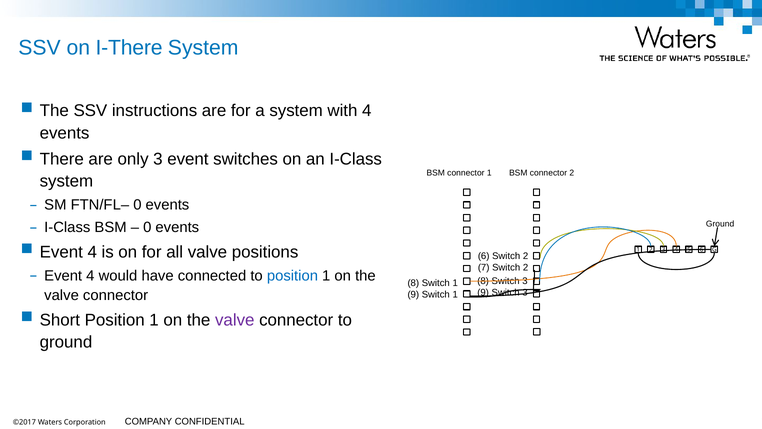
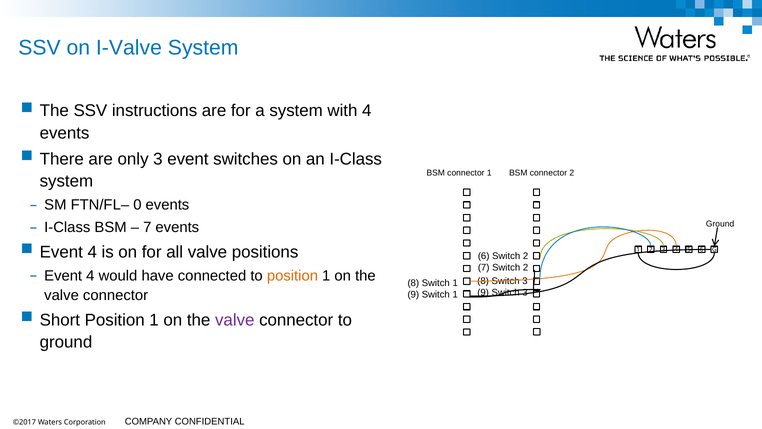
I-There: I-There -> I-Valve (129, 48)
0: 0 -> 7 (147, 227)
position colour: blue -> orange (292, 276)
